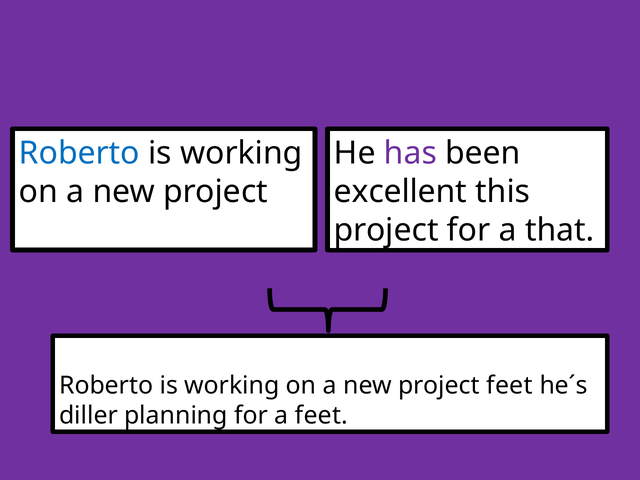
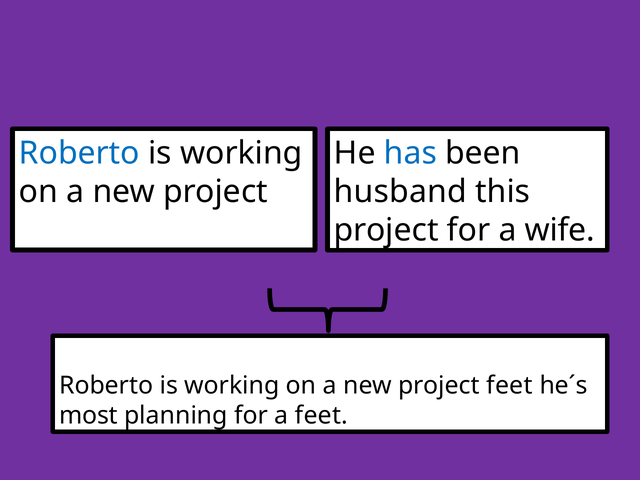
has colour: purple -> blue (410, 153)
excellent: excellent -> husband (400, 192)
that: that -> wife (560, 230)
diller: diller -> most (89, 415)
